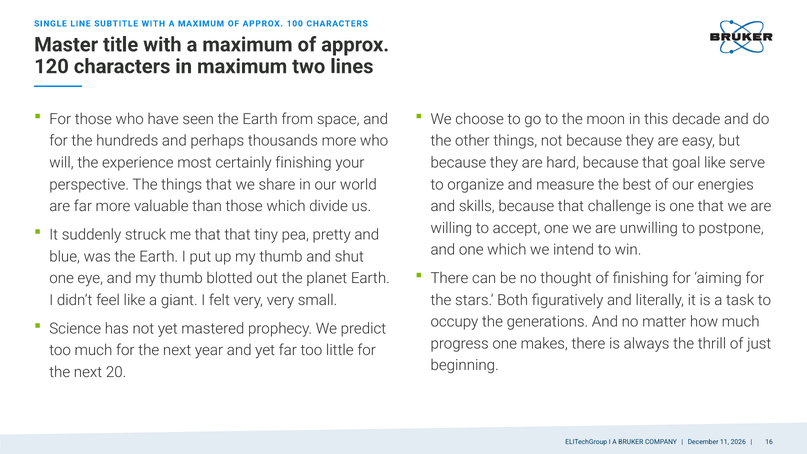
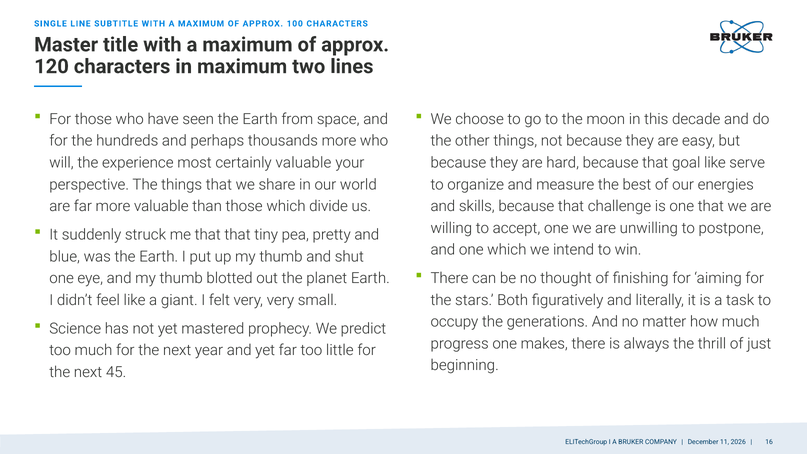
certainly finishing: finishing -> valuable (303, 163)
20: 20 -> 45 (116, 372)
